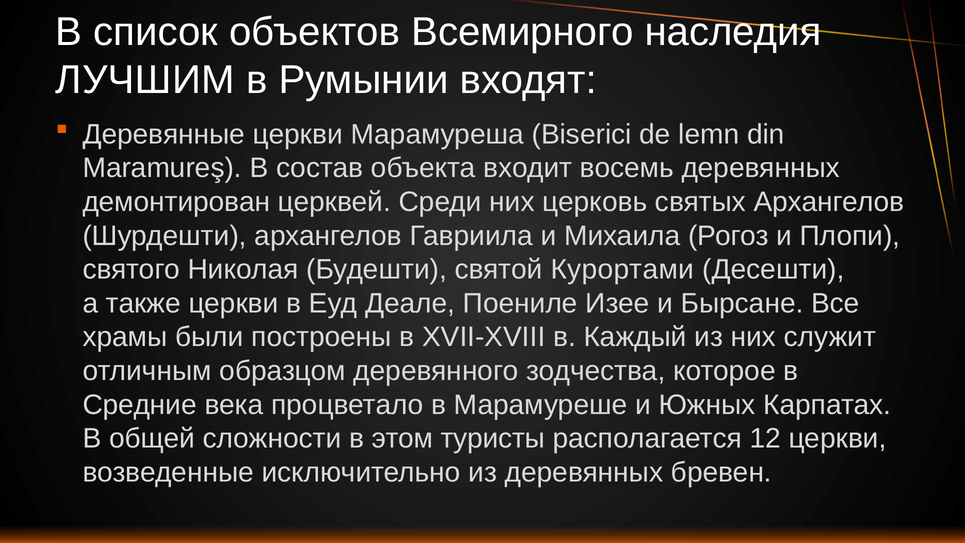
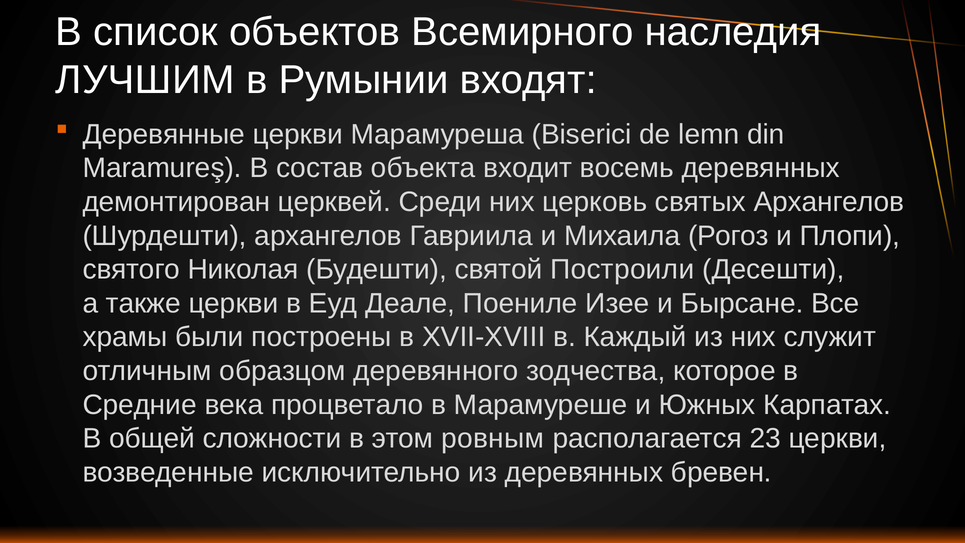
Курортами: Курортами -> Построили (622, 269)
туристы: туристы -> ровным (493, 438)
12: 12 -> 23 (765, 438)
